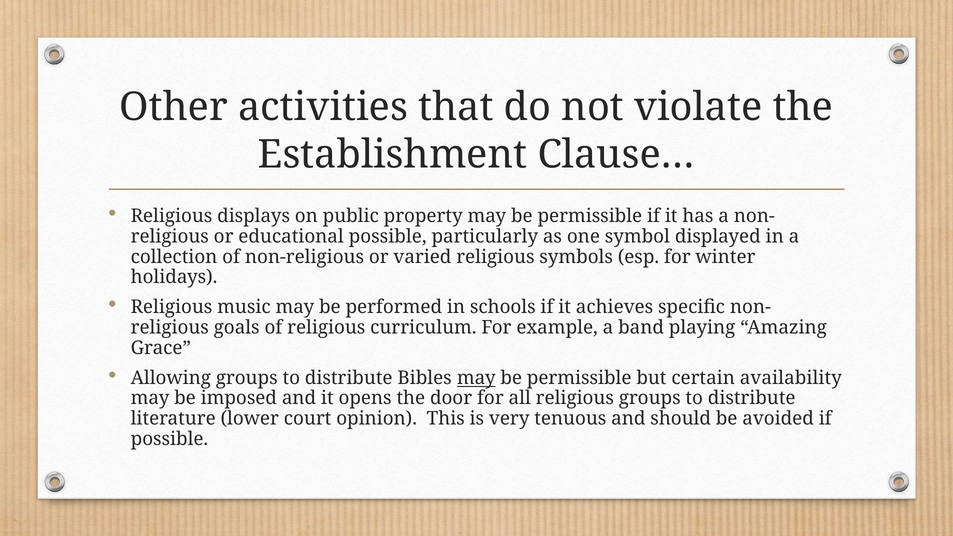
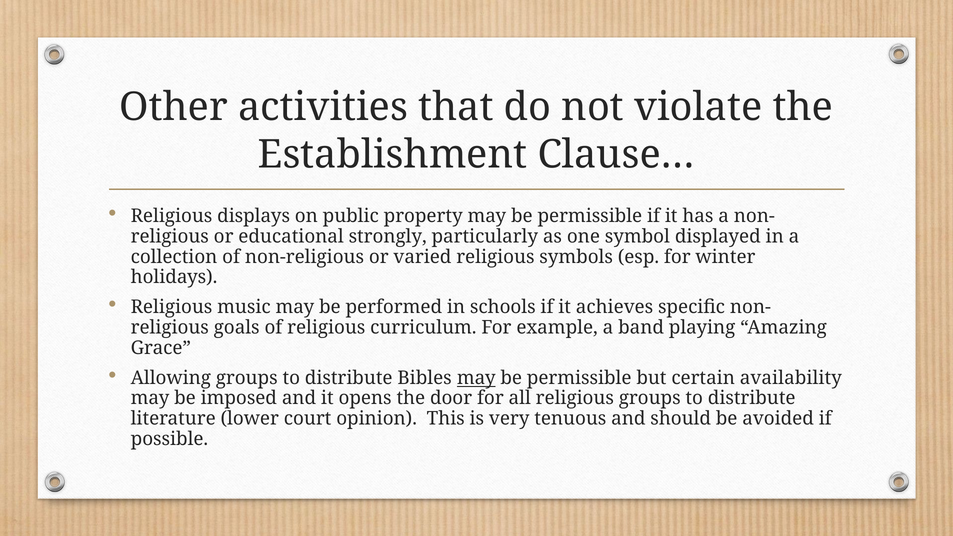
educational possible: possible -> strongly (388, 236)
